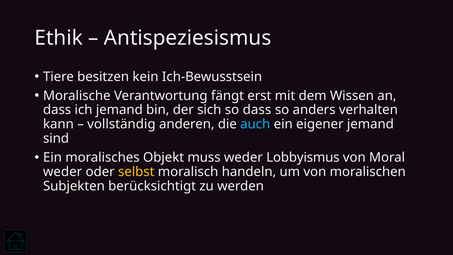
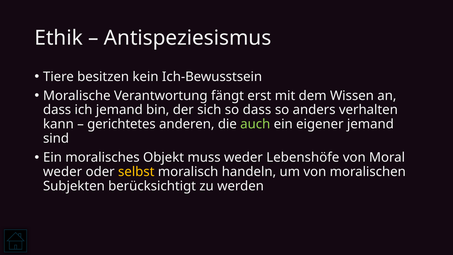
vollständig: vollständig -> gerichtetes (121, 124)
auch colour: light blue -> light green (255, 124)
Lobbyismus: Lobbyismus -> Lebenshöfe (303, 157)
